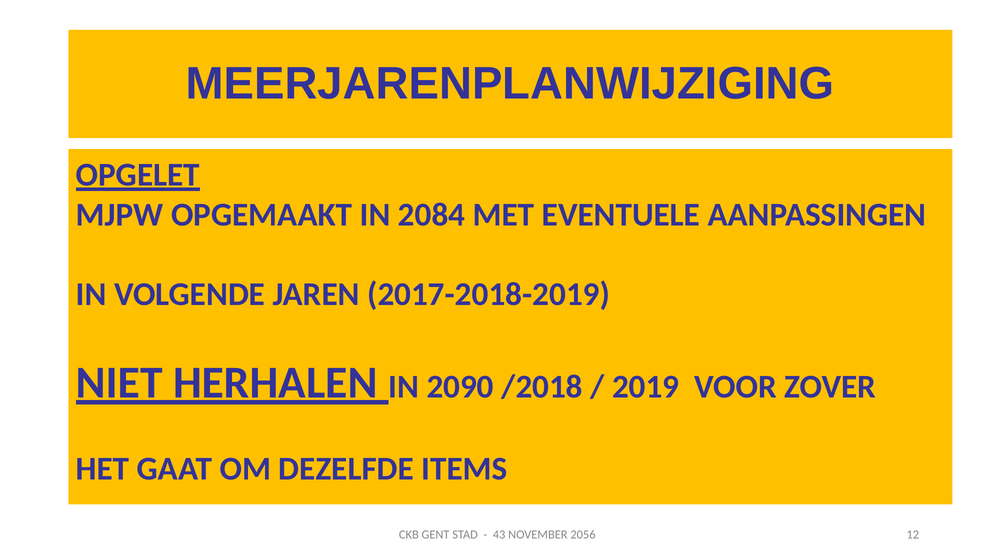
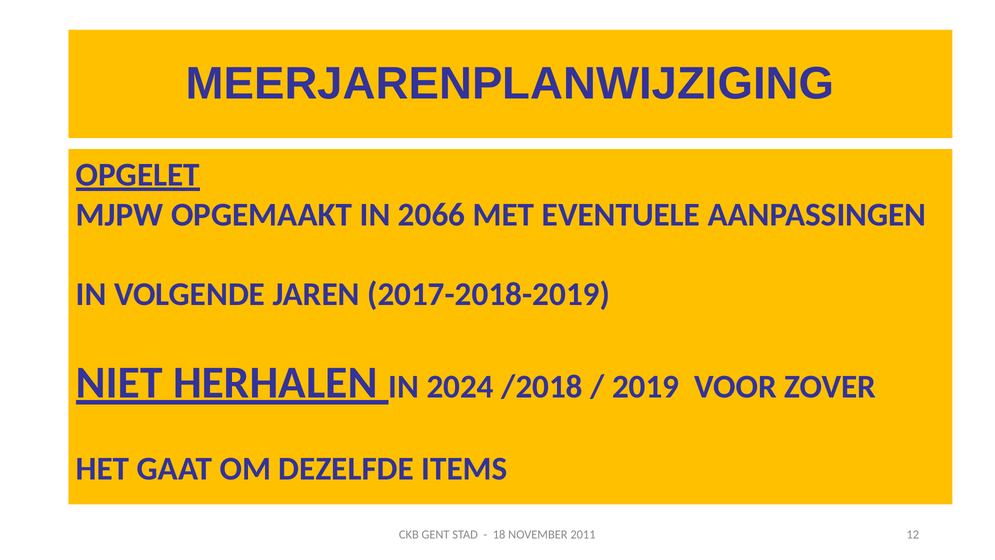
2084: 2084 -> 2066 (432, 215)
2090: 2090 -> 2024 (460, 386)
43: 43 -> 18 (499, 534)
2056: 2056 -> 2011 (583, 534)
